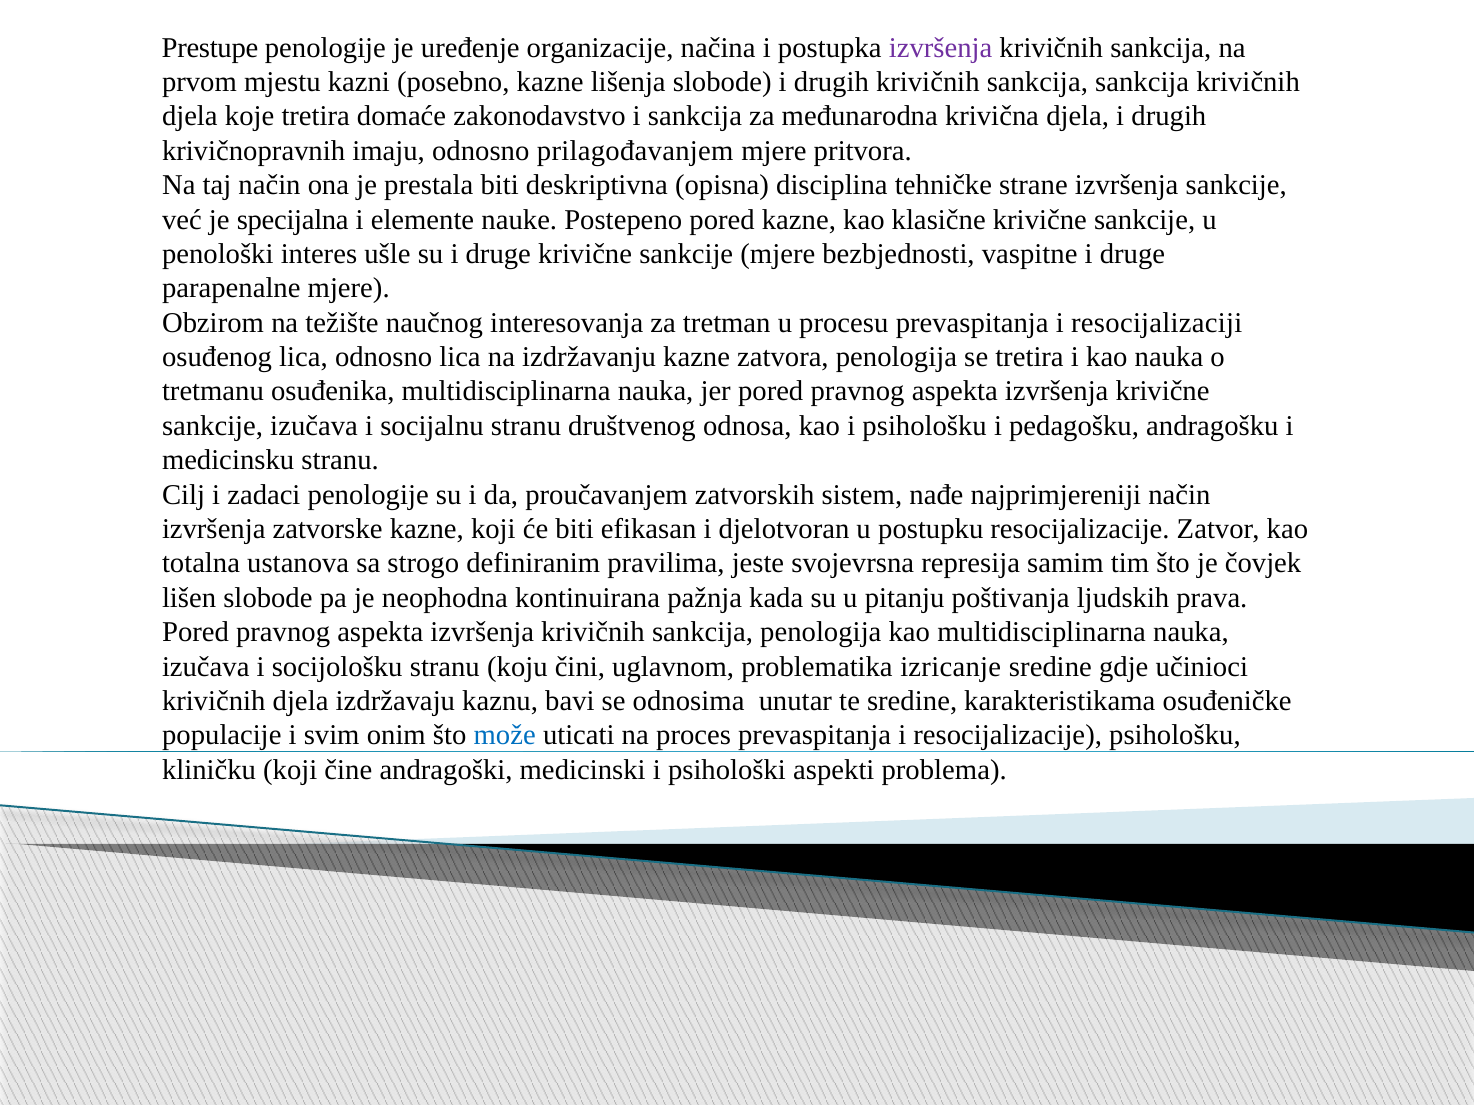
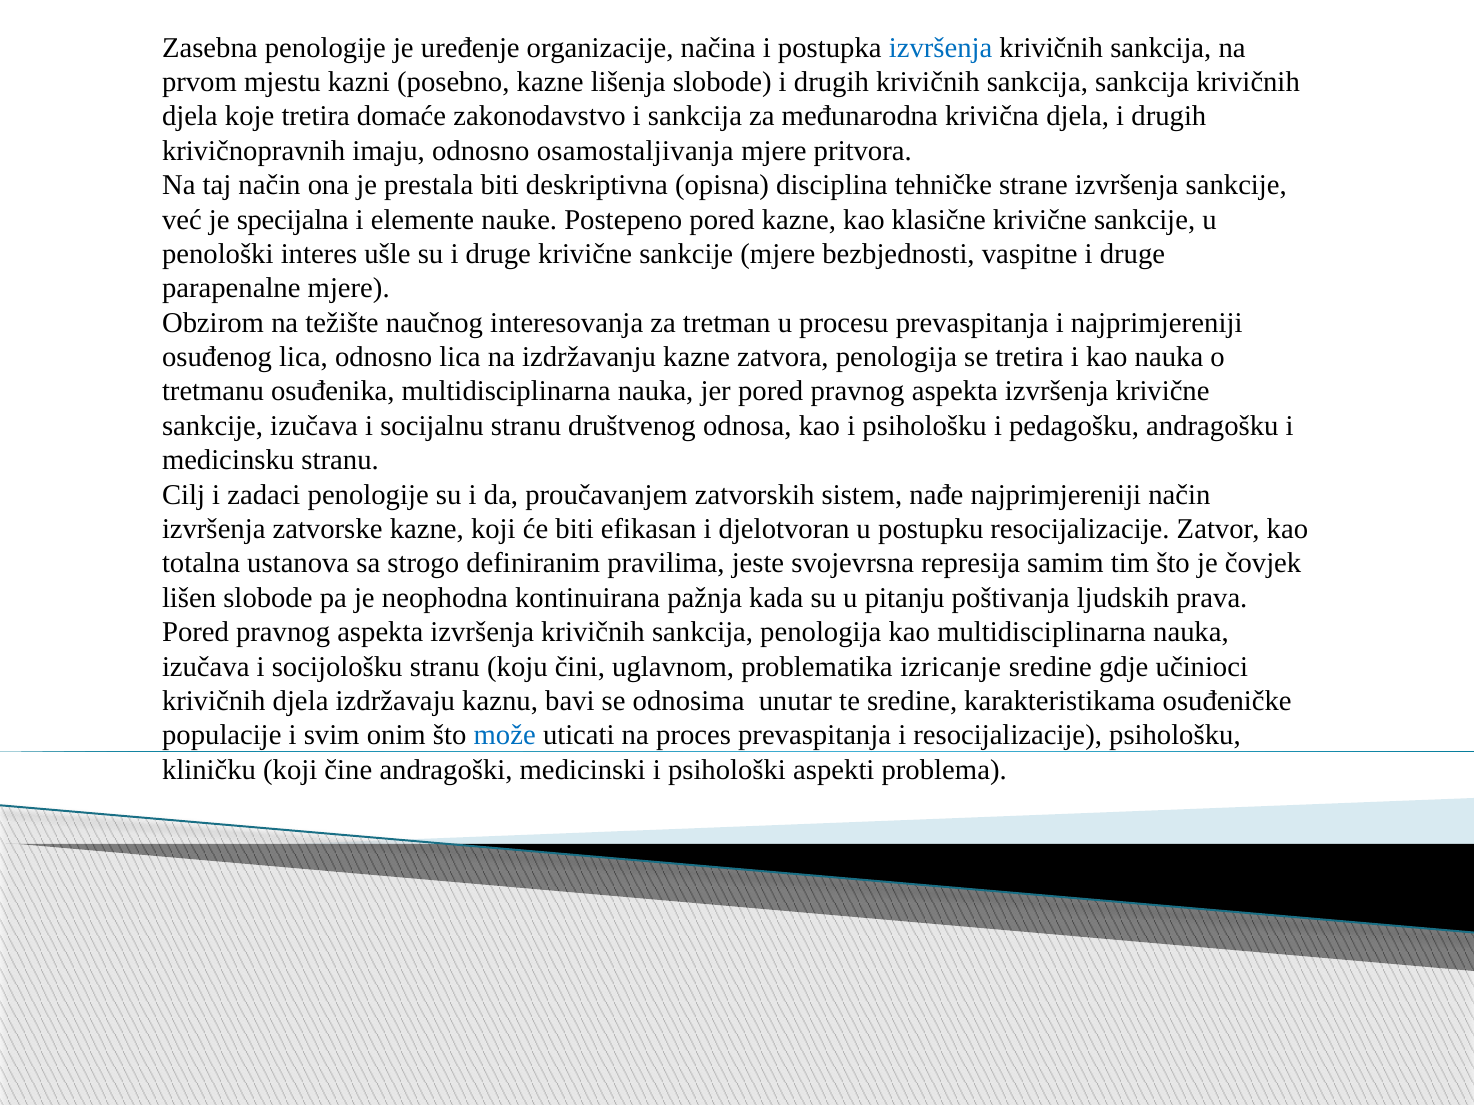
Prestupe: Prestupe -> Zasebna (210, 48)
izvršenja colour: purple -> blue (941, 48)
prilagođavanjem: prilagođavanjem -> osamostaljivanja (635, 151)
i resocijalizaciji: resocijalizaciji -> najprimjereniji (1157, 323)
